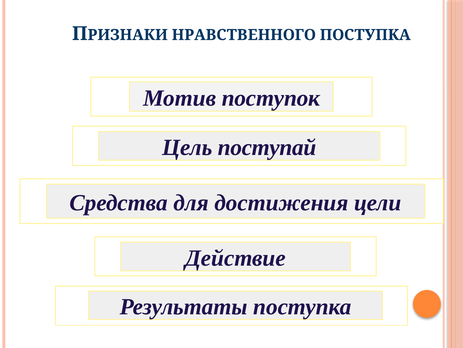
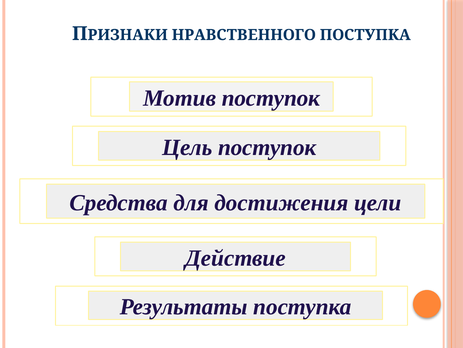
Цель поступай: поступай -> поступок (267, 147)
